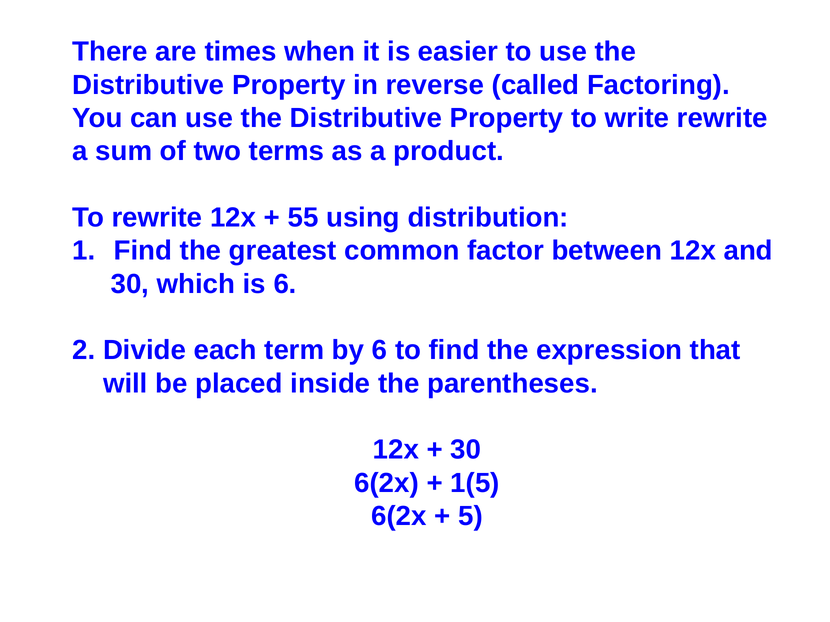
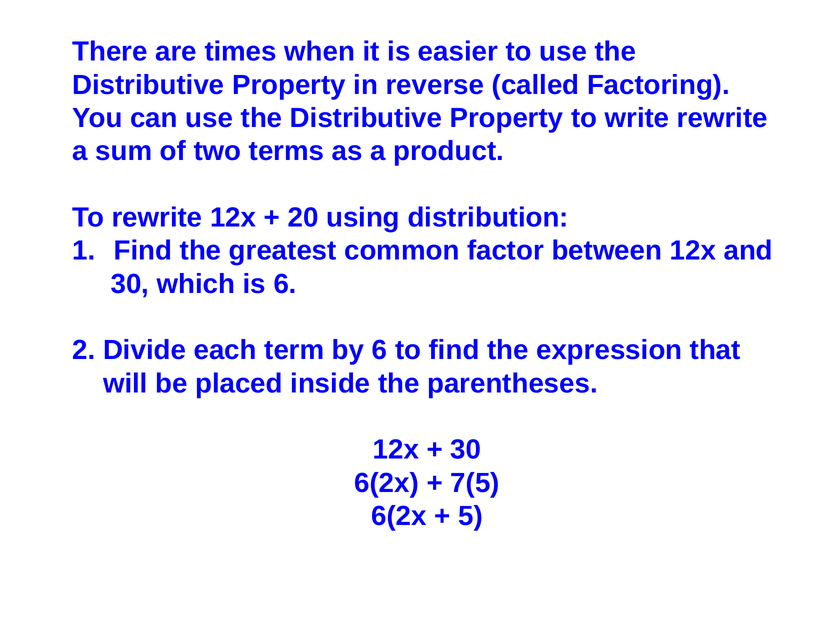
55: 55 -> 20 (303, 218)
1(5: 1(5 -> 7(5 (475, 483)
